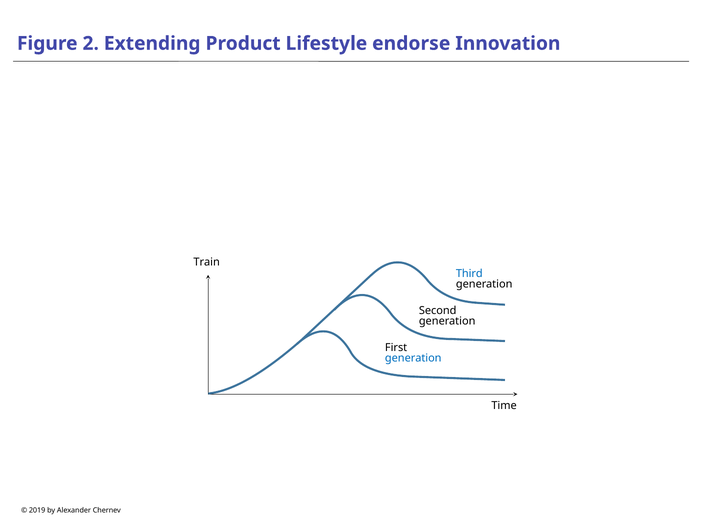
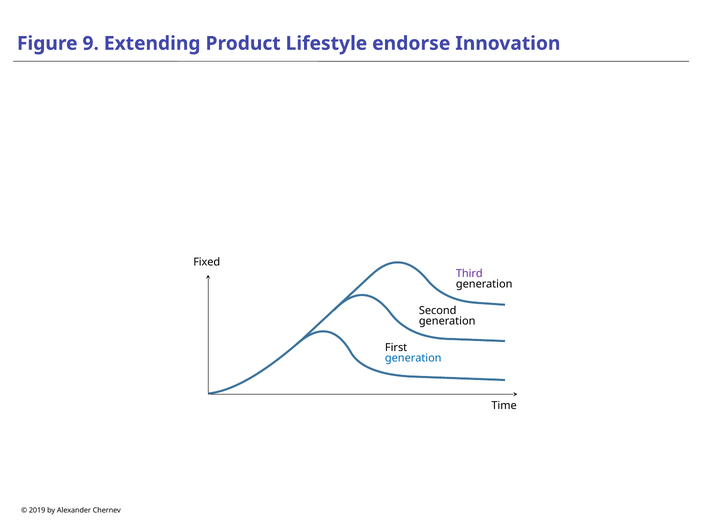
2: 2 -> 9 (91, 43)
Train: Train -> Fixed (207, 262)
Third colour: blue -> purple (469, 274)
